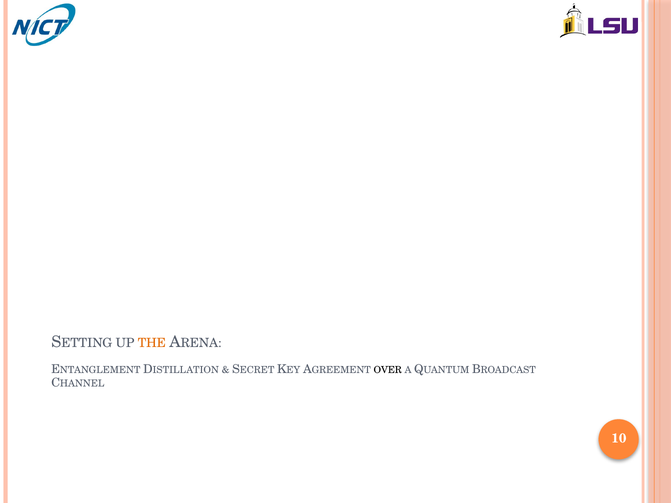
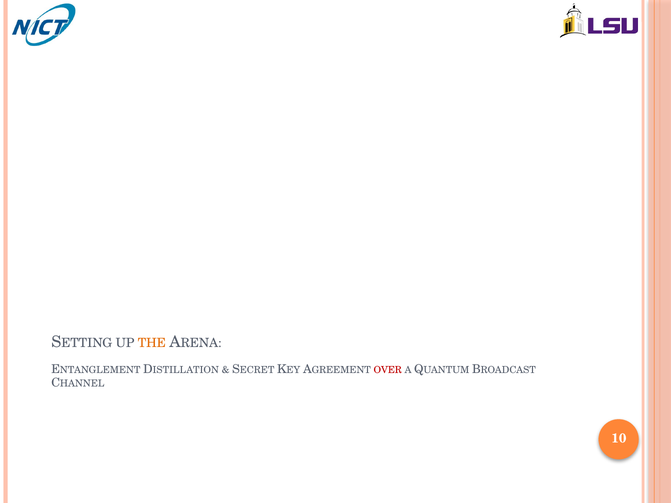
OVER colour: black -> red (388, 370)
